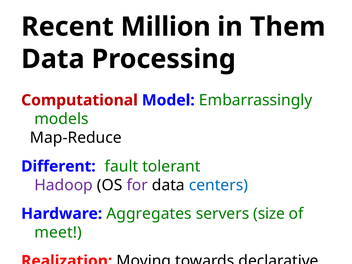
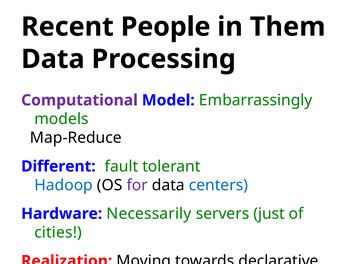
Million: Million -> People (166, 27)
Computational colour: red -> purple (79, 100)
Hadoop colour: purple -> blue (64, 185)
Aggregates: Aggregates -> Necessarily (149, 214)
size: size -> just (269, 214)
meet: meet -> cities (58, 232)
